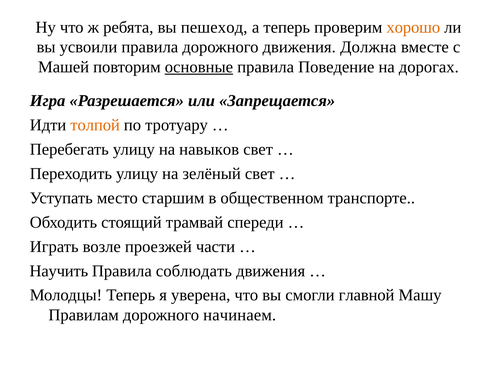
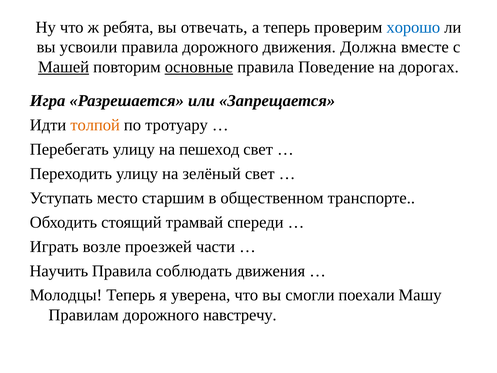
пешеход: пешеход -> отвечать (214, 27)
хорошо colour: orange -> blue (413, 27)
Машей underline: none -> present (64, 67)
навыков: навыков -> пешеход (209, 149)
главной: главной -> поехали (367, 295)
начинаем: начинаем -> навстречу (240, 315)
